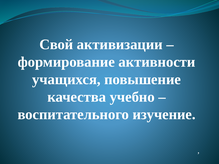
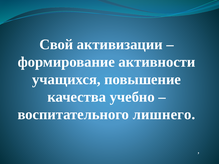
изучение: изучение -> лишнего (164, 115)
